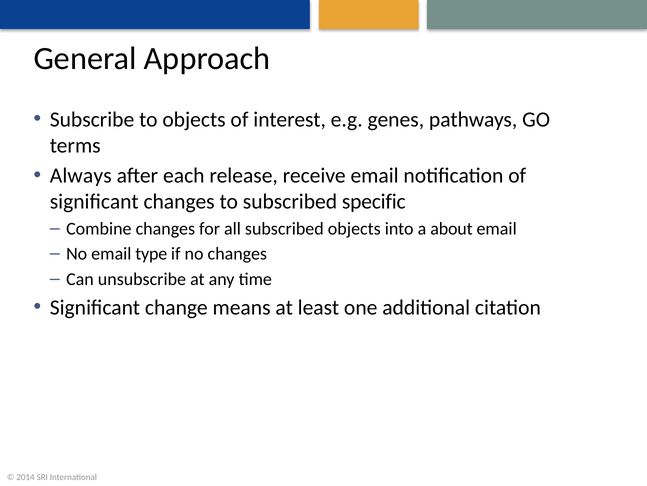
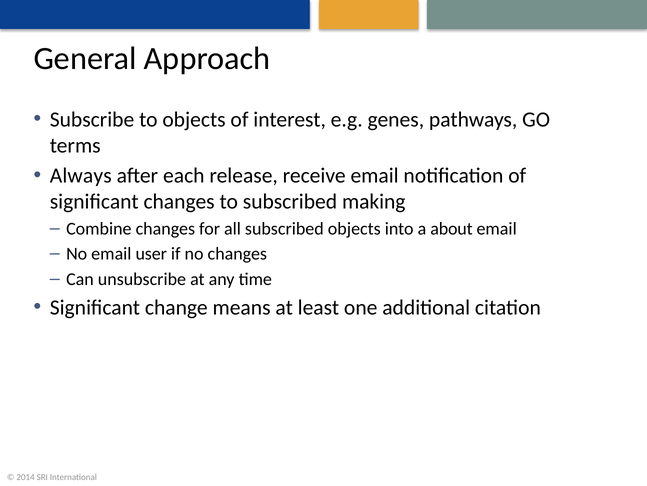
specific: specific -> making (374, 201)
type: type -> user (151, 254)
